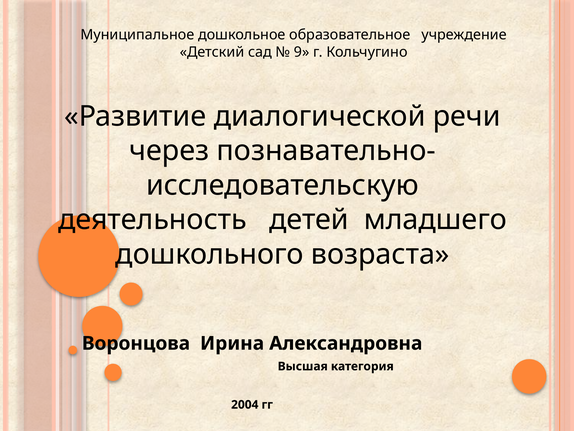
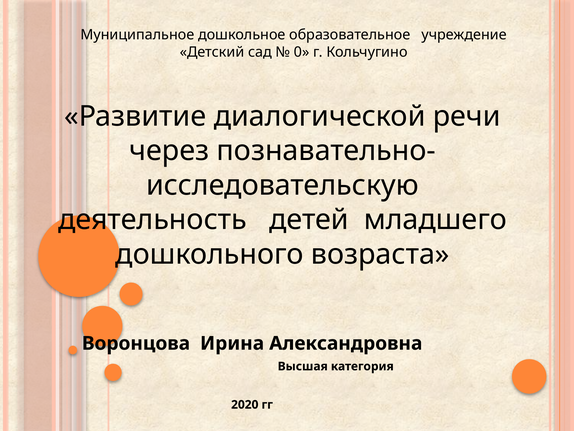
9: 9 -> 0 (302, 52)
2004: 2004 -> 2020 (245, 404)
